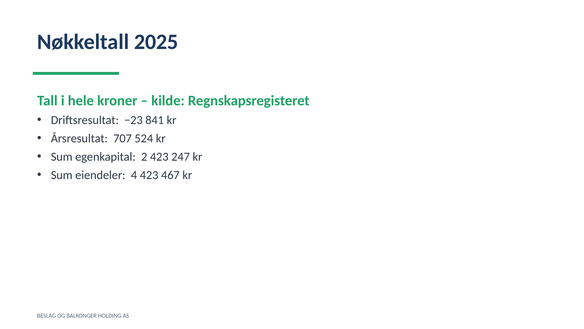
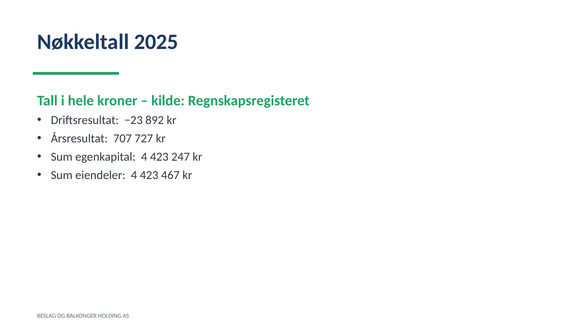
841: 841 -> 892 (155, 120)
524: 524 -> 727 (144, 138)
egenkapital 2: 2 -> 4 (144, 157)
